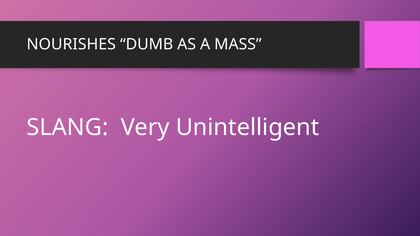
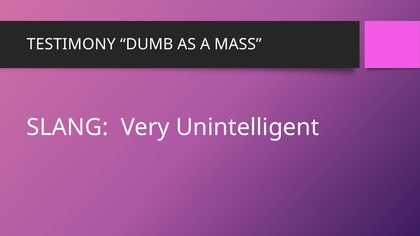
NOURISHES: NOURISHES -> TESTIMONY (71, 44)
